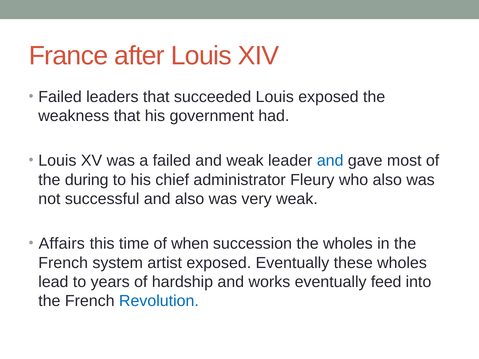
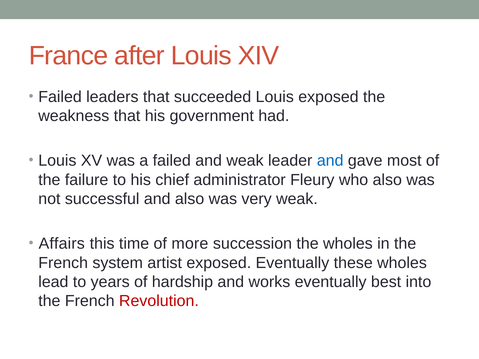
during: during -> failure (87, 180)
when: when -> more (190, 244)
feed: feed -> best (386, 282)
Revolution colour: blue -> red (159, 301)
